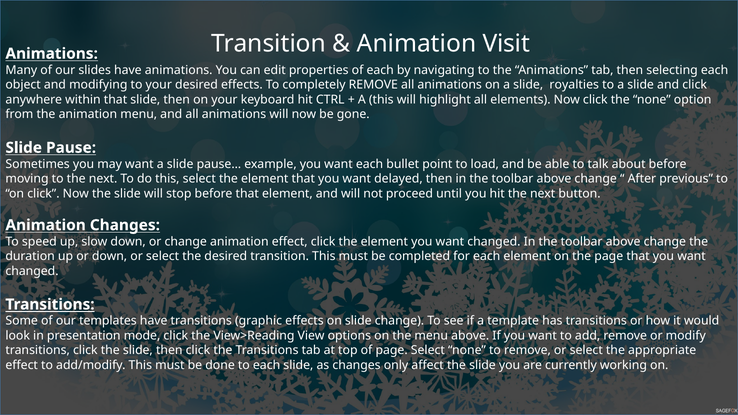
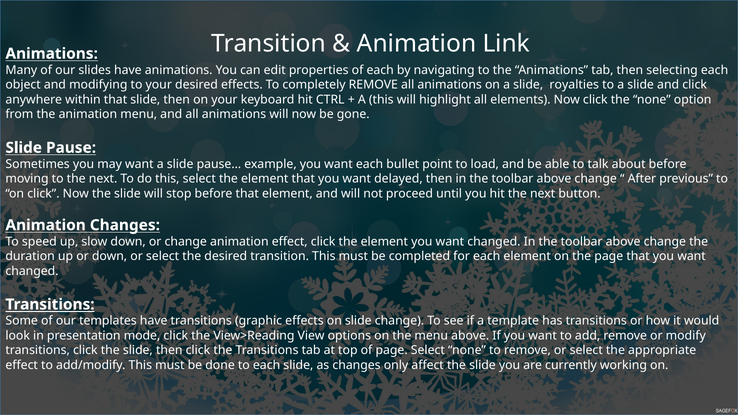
Visit: Visit -> Link (506, 44)
